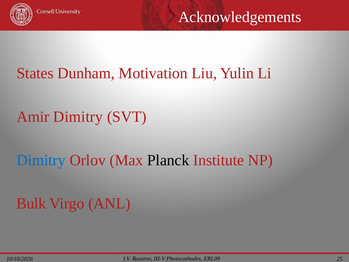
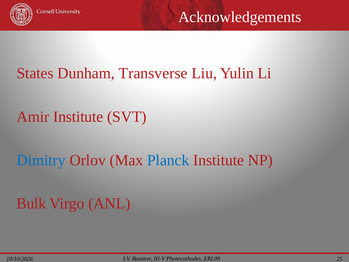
Motivation: Motivation -> Transverse (153, 73)
Amir Dimitry: Dimitry -> Institute (78, 117)
Planck colour: black -> blue (168, 160)
